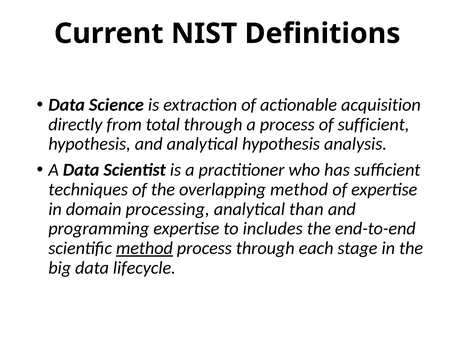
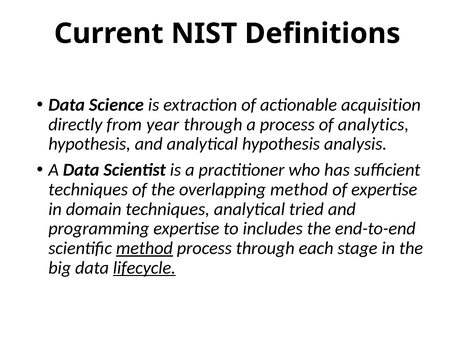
total: total -> year (163, 125)
of sufficient: sufficient -> analytics (373, 125)
domain processing: processing -> techniques (168, 209)
than: than -> tried (306, 209)
lifecycle underline: none -> present (144, 268)
